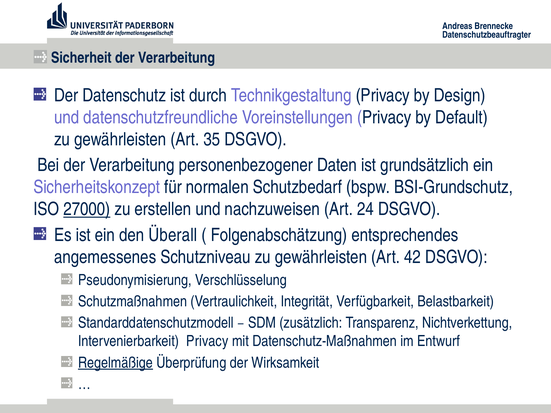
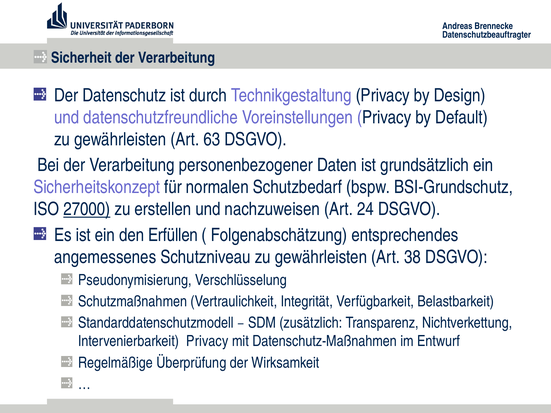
35: 35 -> 63 (212, 140)
Überall: Überall -> Erfüllen (173, 235)
42: 42 -> 38 (413, 257)
Regelmäßige underline: present -> none (115, 363)
